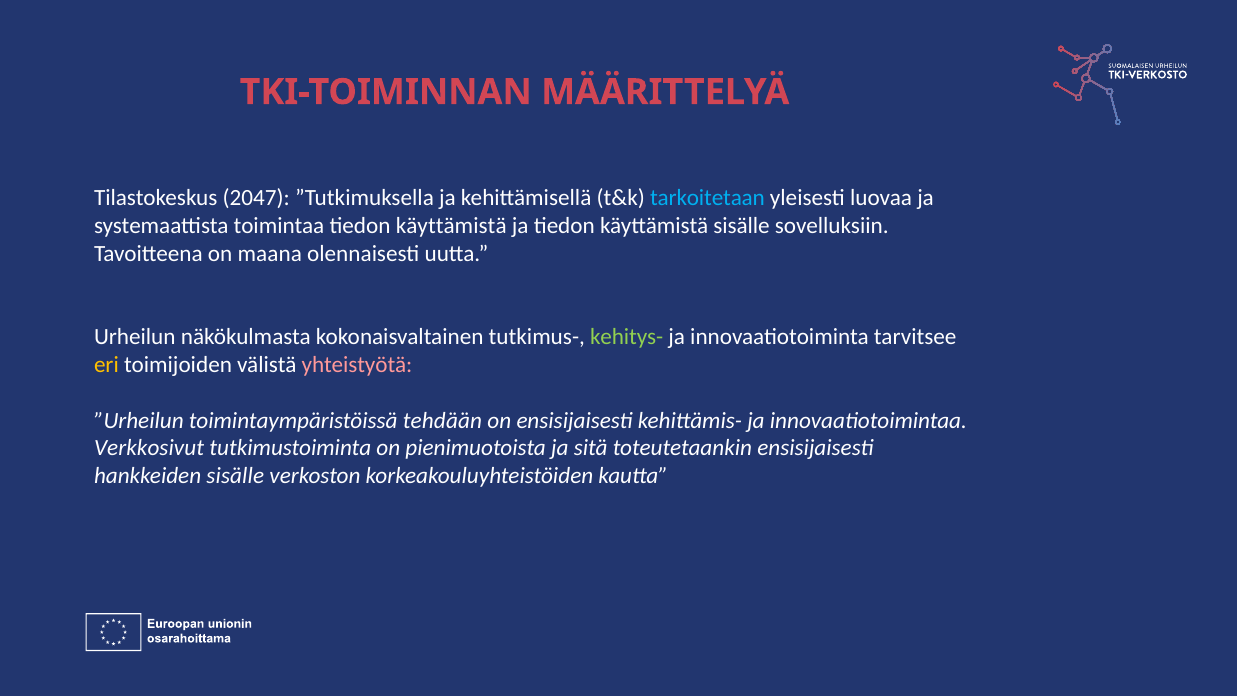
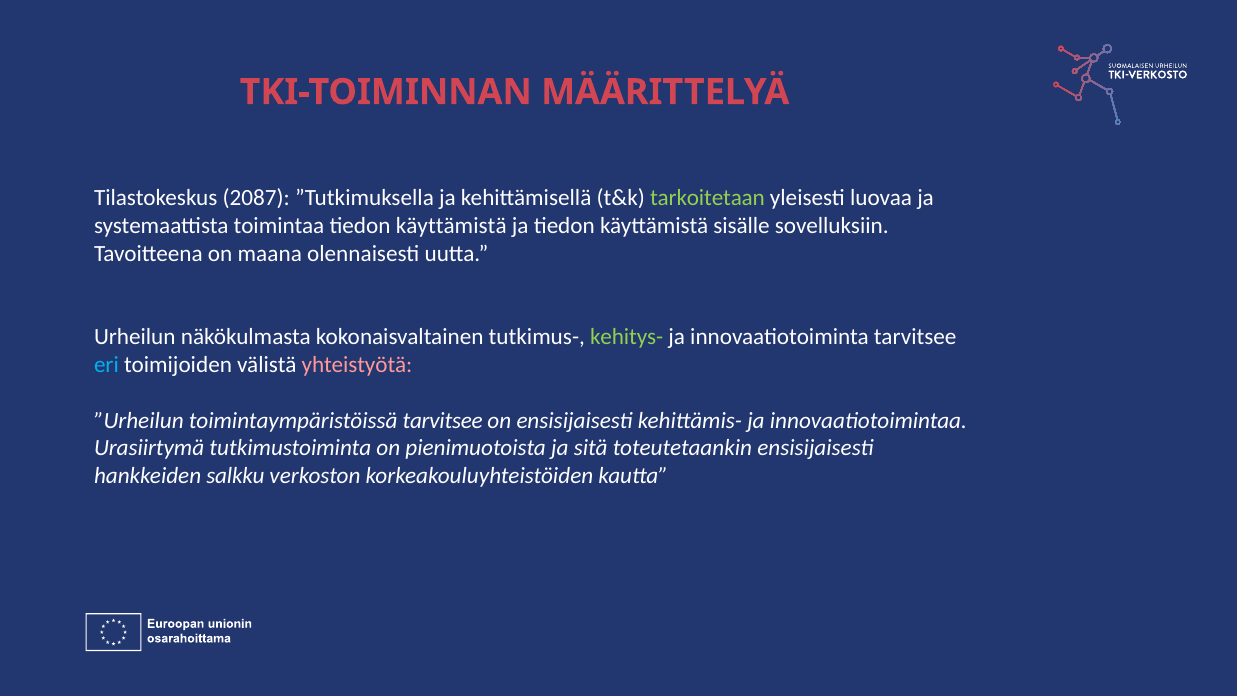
2047: 2047 -> 2087 (256, 198)
tarkoitetaan colour: light blue -> light green (707, 198)
eri colour: yellow -> light blue (106, 365)
toimintaympäristöissä tehdään: tehdään -> tarvitsee (443, 420)
Verkkosivut: Verkkosivut -> Urasiirtymä (149, 448)
hankkeiden sisälle: sisälle -> salkku (235, 476)
